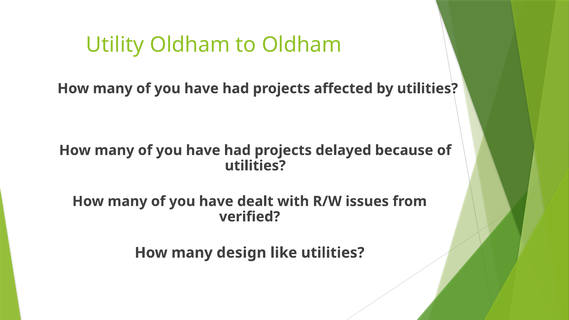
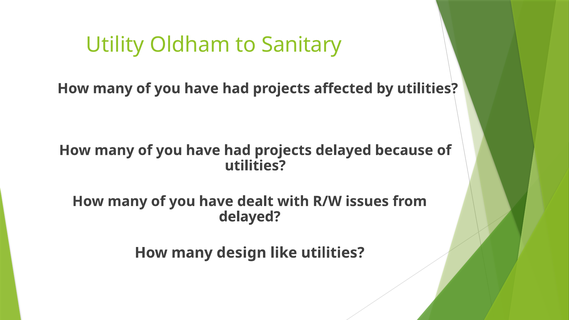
to Oldham: Oldham -> Sanitary (302, 45)
verified: verified -> delayed (250, 217)
